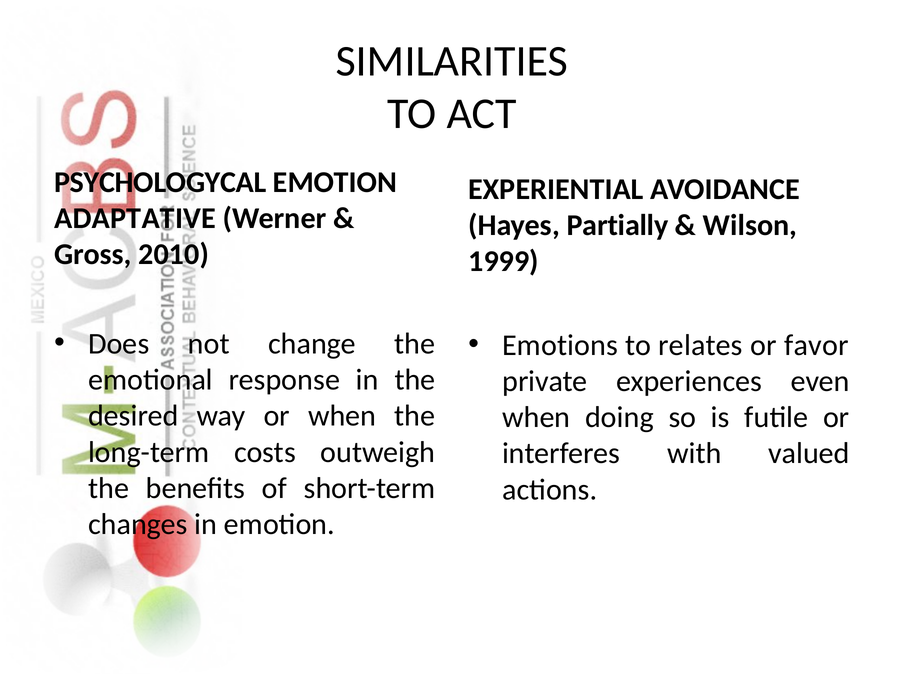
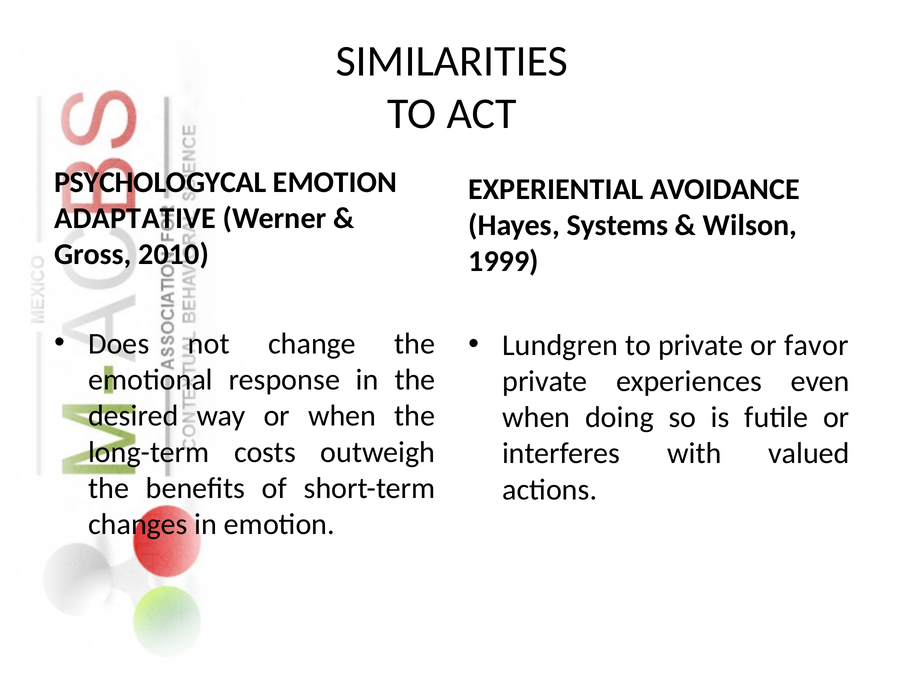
Partially: Partially -> Systems (617, 225)
Emotions: Emotions -> Lundgren (560, 345)
to relates: relates -> private (701, 345)
